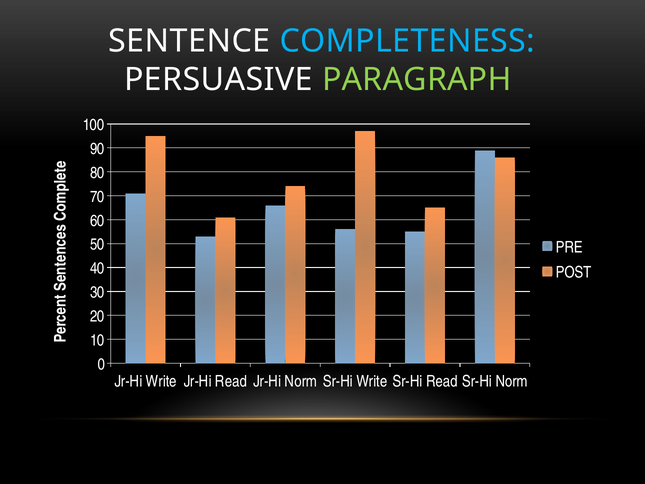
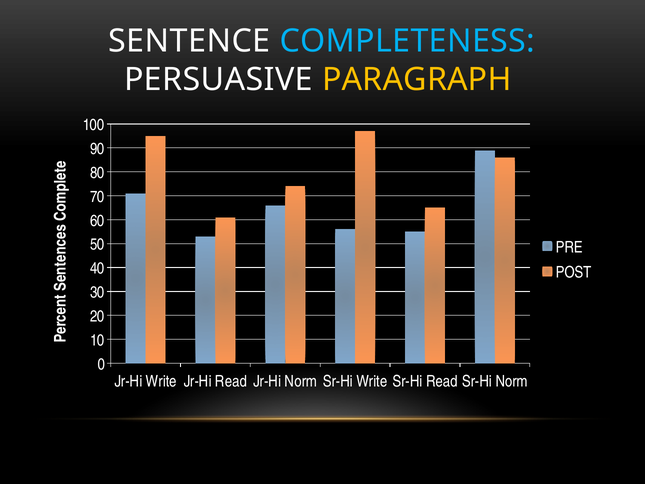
PARAGRAPH colour: light green -> yellow (417, 80)
